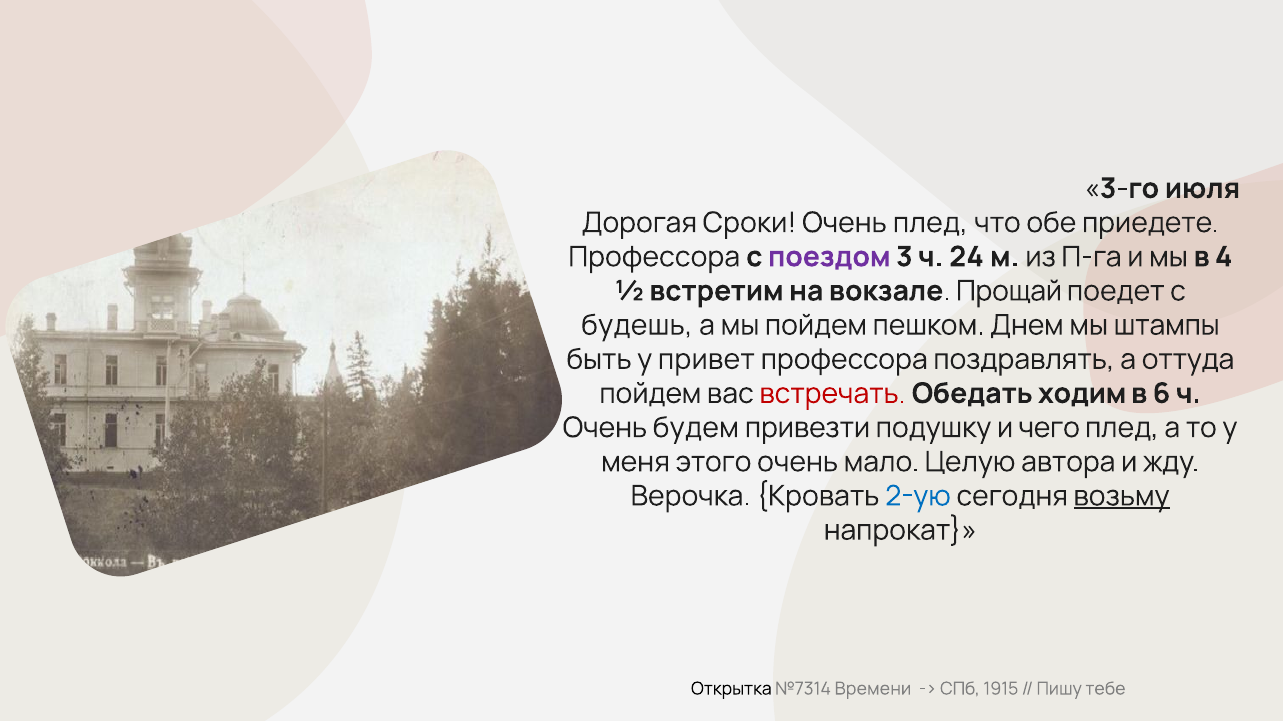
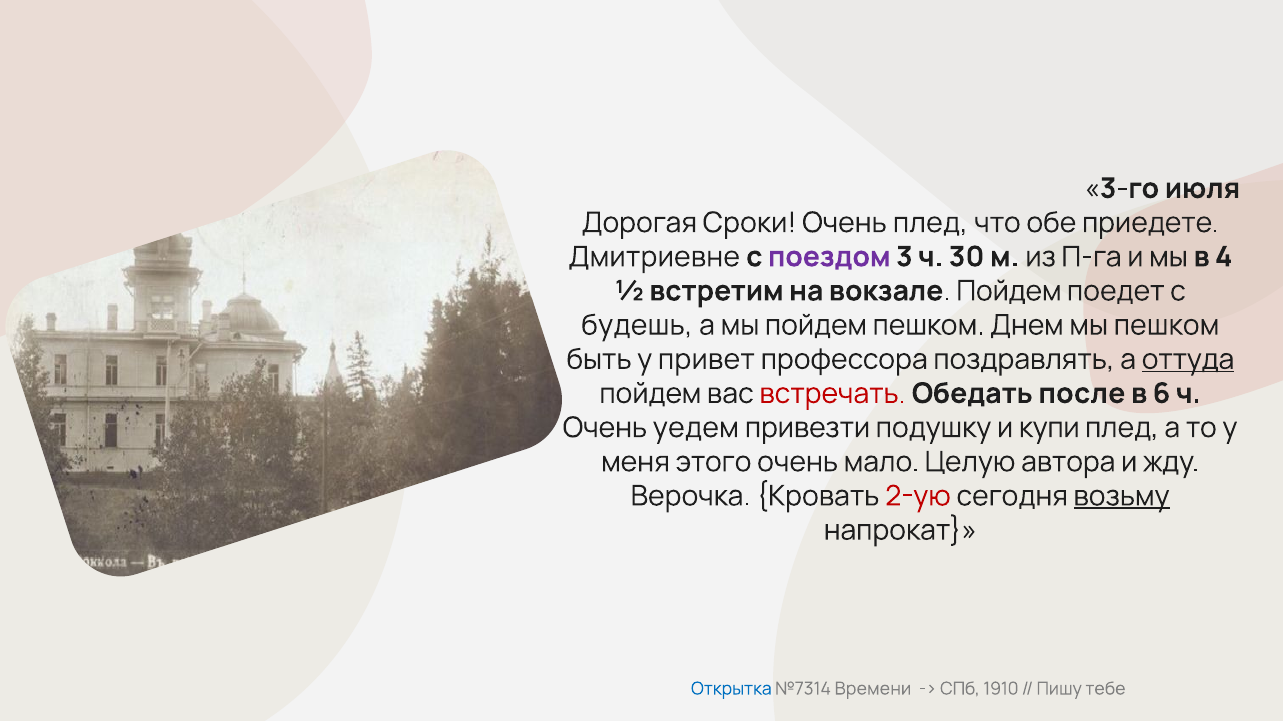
Профессора: Профессора -> Дмитриевне (654, 257)
24: 24 -> 30 (967, 257)
вокзале Прощай: Прощай -> Пойдем (1009, 291)
мы штампы: штампы -> пешком (1167, 326)
оттуда underline: none -> present (1188, 360)
ходим: ходим -> после (1082, 394)
будем: будем -> уедем (696, 428)
чего: чего -> купи (1049, 428)
2-ую colour: blue -> red (918, 497)
Открытка colour: black -> blue (731, 689)
1915: 1915 -> 1910 (1001, 689)
